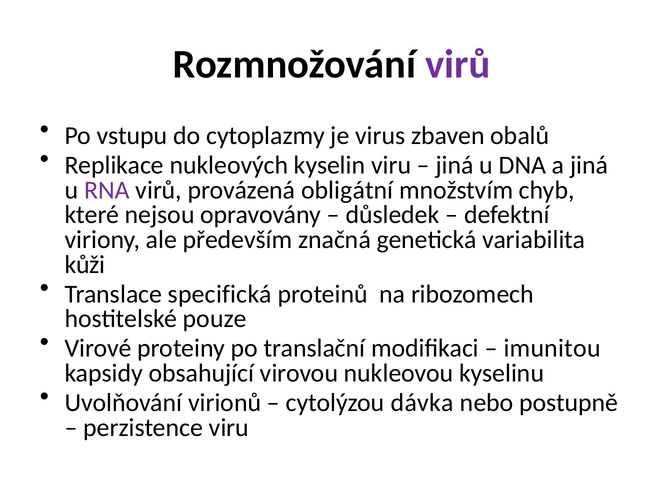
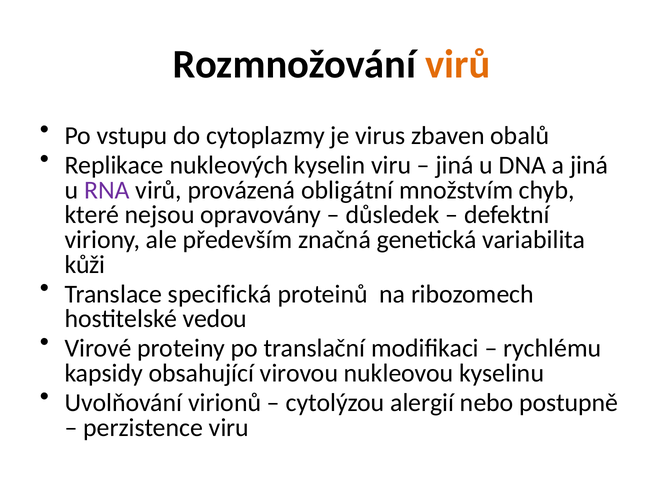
virů colour: purple -> orange (458, 64)
pouze: pouze -> vedou (215, 319)
imunitou: imunitou -> rychlému (552, 348)
dávka: dávka -> alergií (422, 403)
